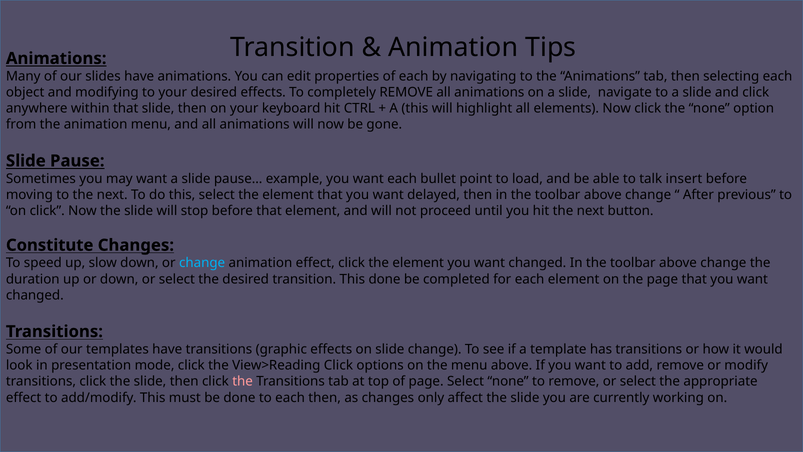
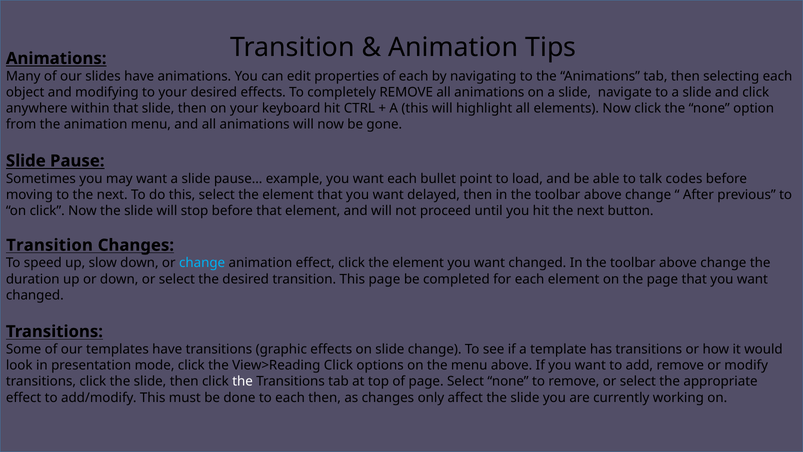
insert: insert -> codes (684, 179)
Constitute: Constitute -> Transition (50, 245)
This done: done -> page (384, 279)
the colour: pink -> white (243, 381)
